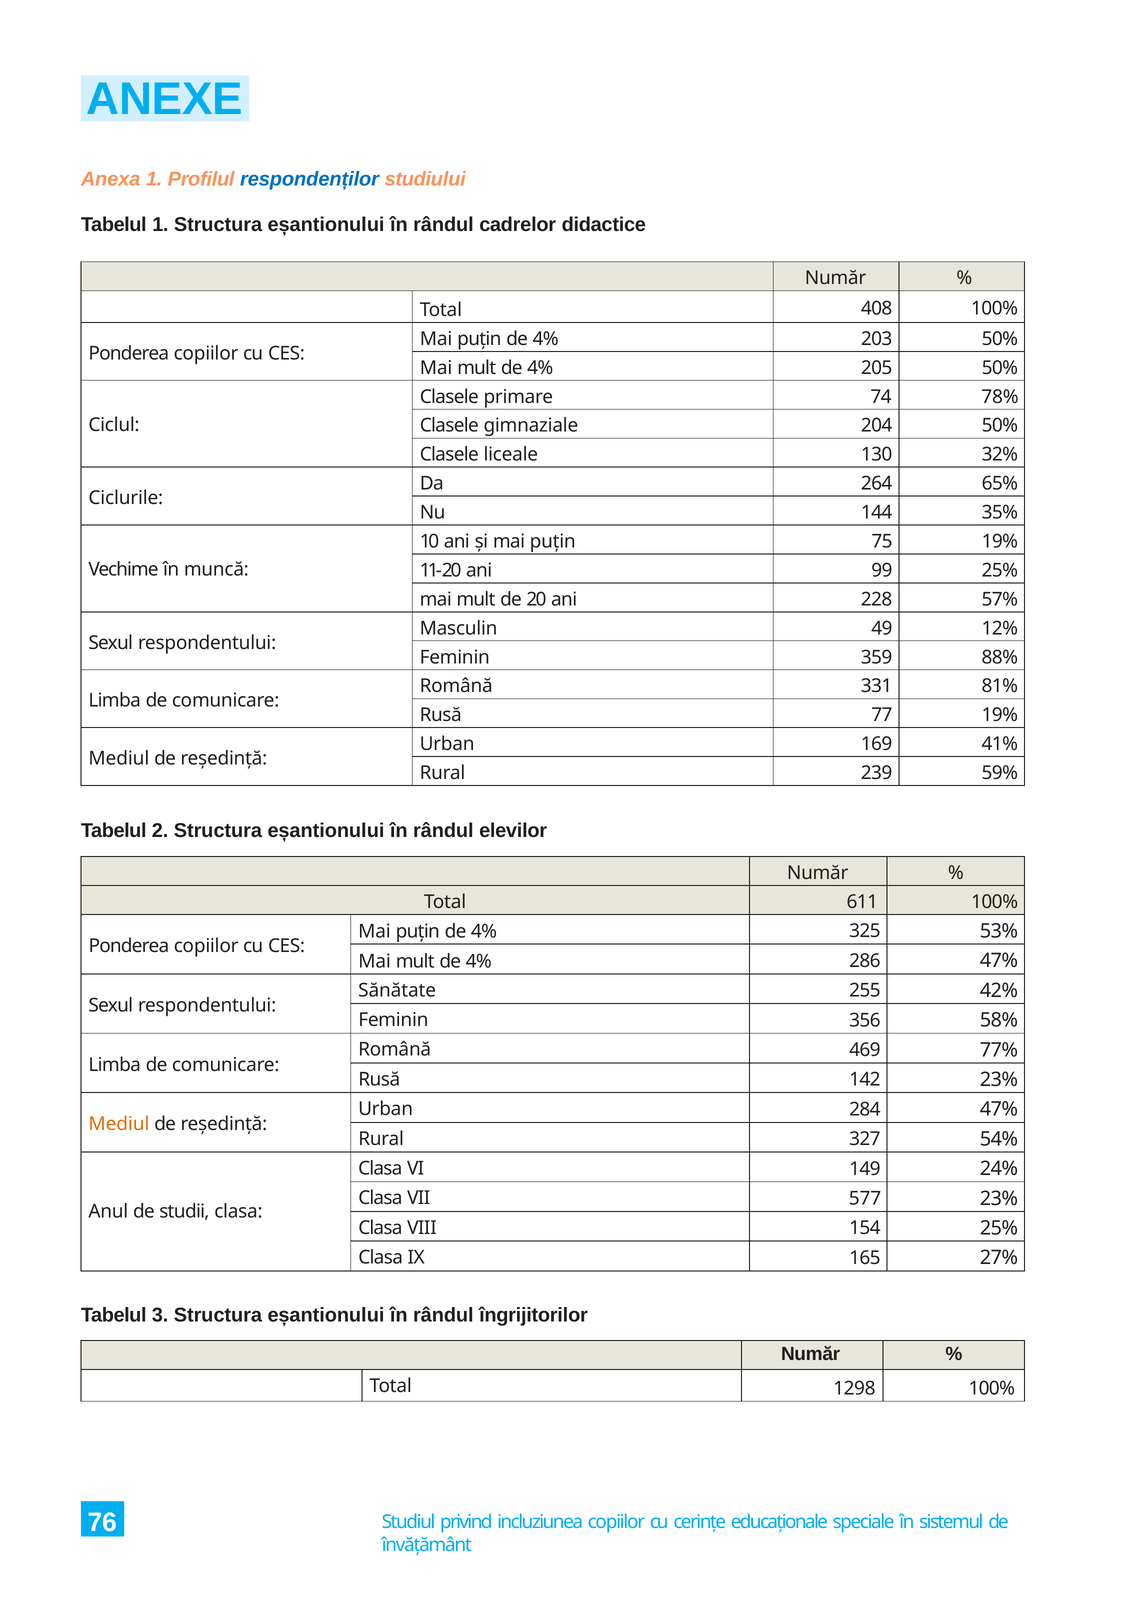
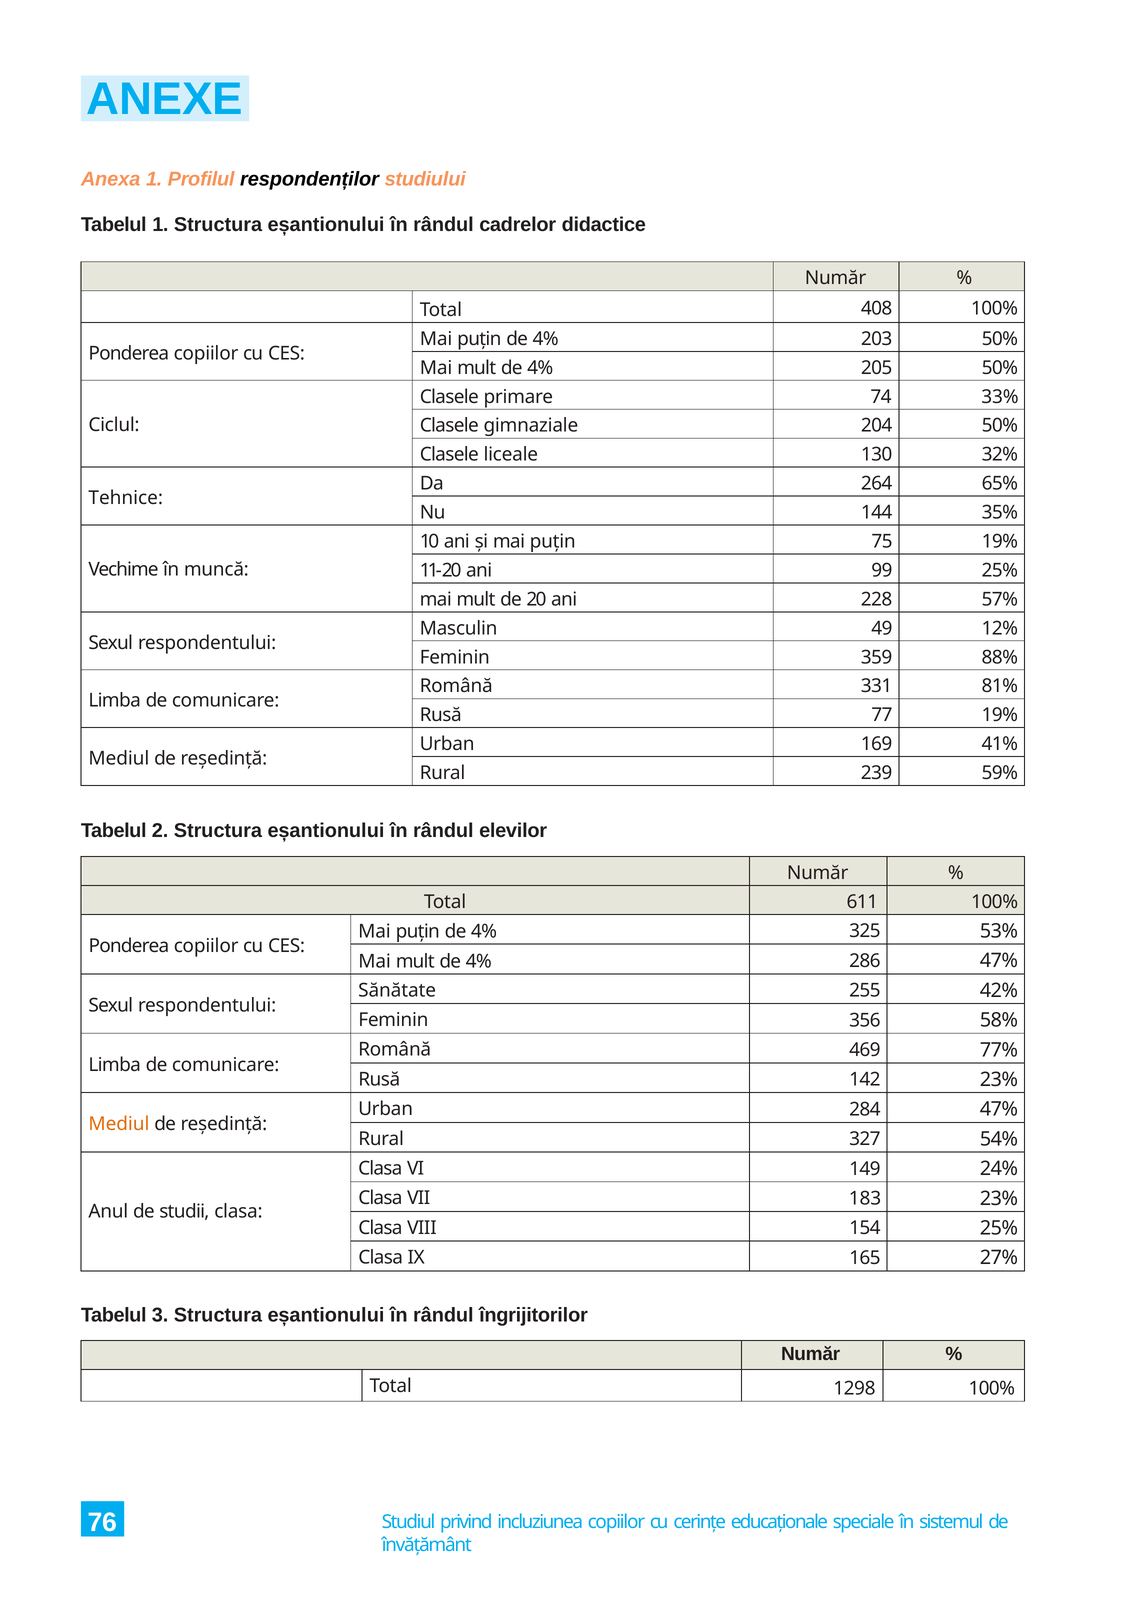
respondenților colour: blue -> black (310, 179)
78%: 78% -> 33% (1000, 397)
Ciclurile: Ciclurile -> Tehnice (126, 498)
577: 577 -> 183 (865, 1198)
